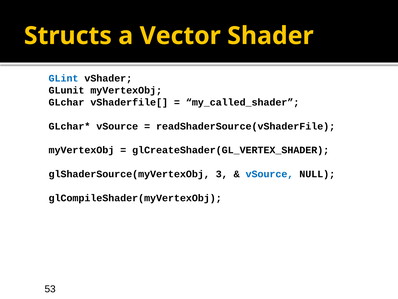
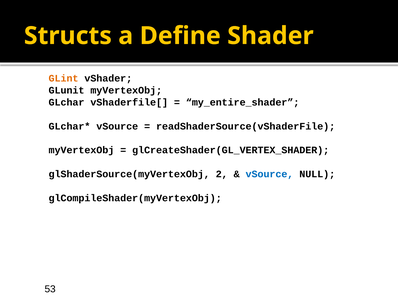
Vector: Vector -> Define (180, 36)
GLint colour: blue -> orange (64, 78)
my_called_shader: my_called_shader -> my_entire_shader (243, 102)
3: 3 -> 2 (222, 174)
